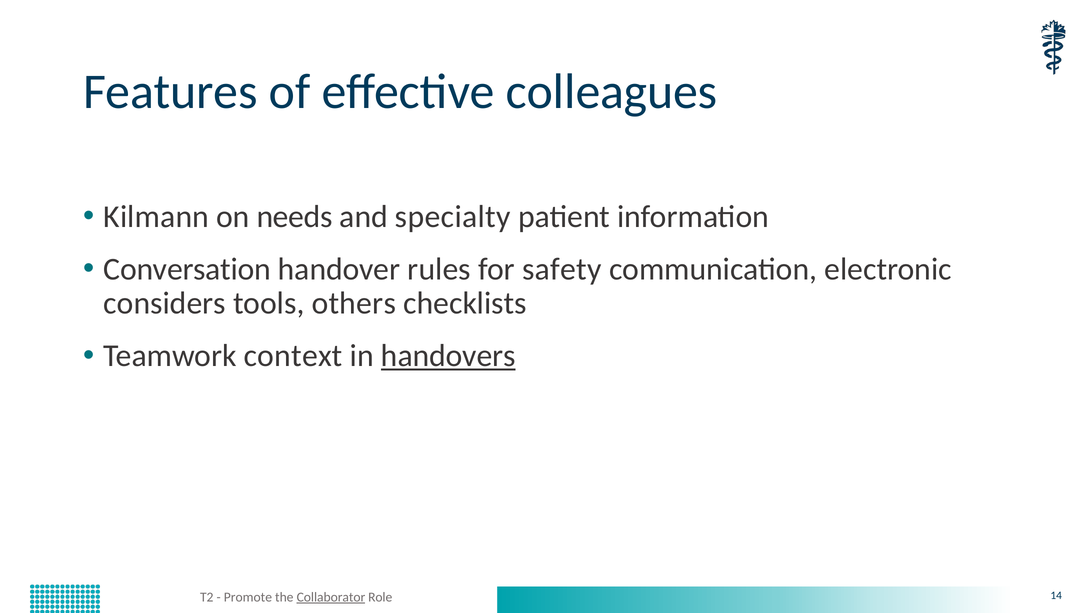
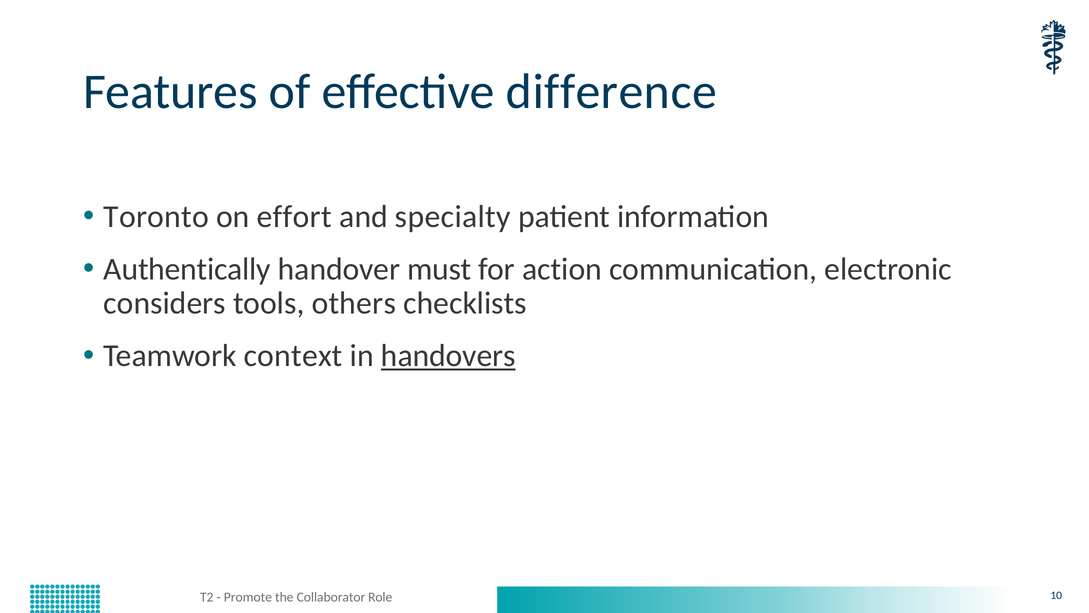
colleagues: colleagues -> difference (611, 91)
Kilmann: Kilmann -> Toronto (156, 216)
needs: needs -> effort (294, 216)
Conversation: Conversation -> Authentically (187, 269)
rules: rules -> must (439, 269)
safety: safety -> action (562, 269)
Collaborator underline: present -> none (331, 597)
14: 14 -> 10 (1056, 595)
